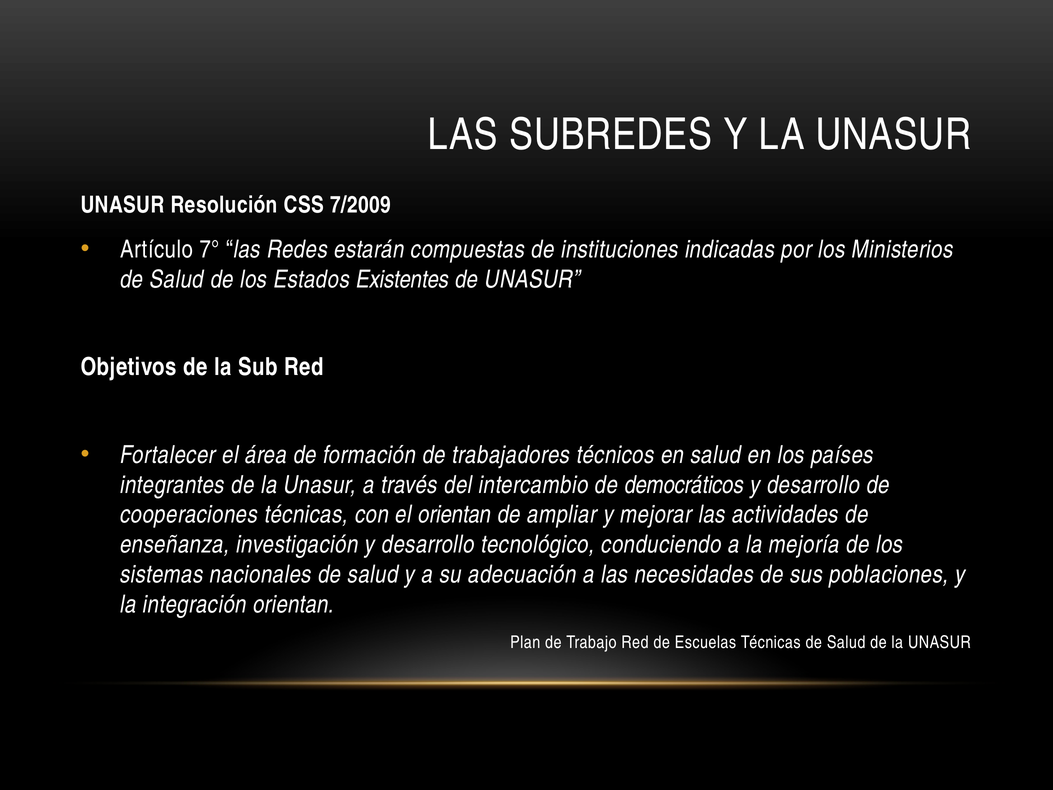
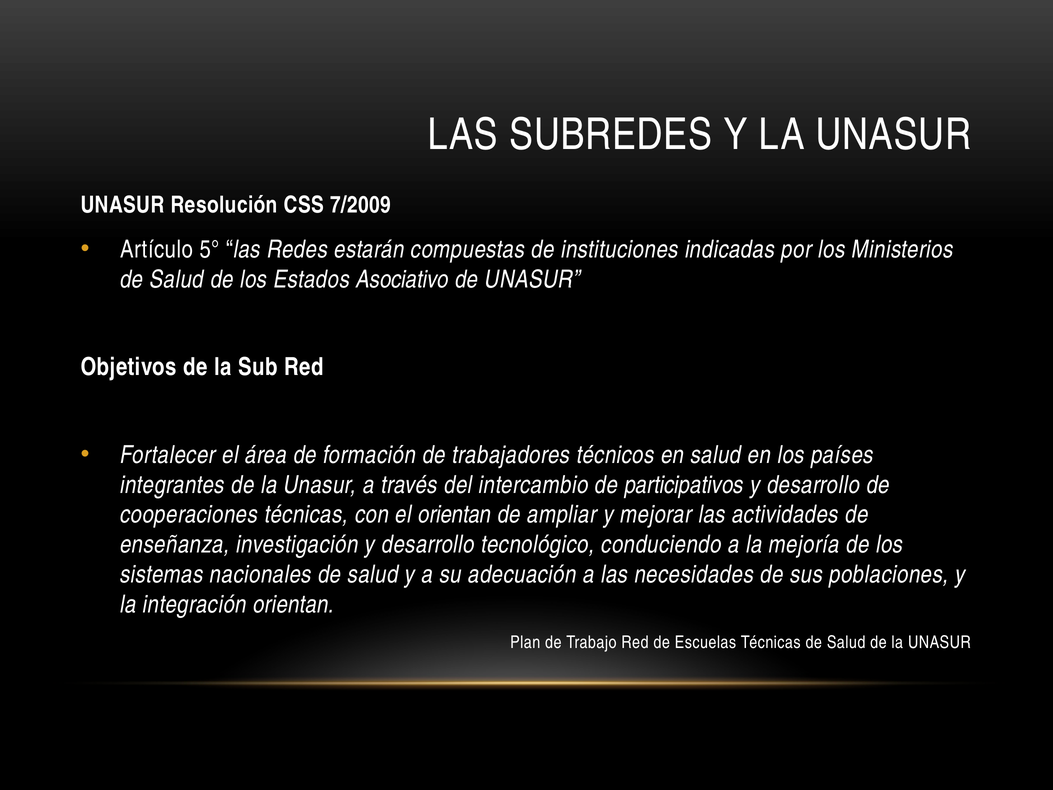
7°: 7° -> 5° (209, 249)
Existentes: Existentes -> Asociativo (403, 279)
democráticos: democráticos -> participativos (684, 485)
